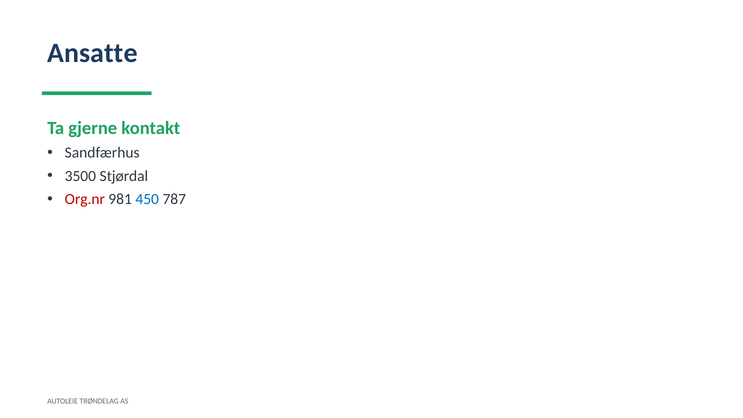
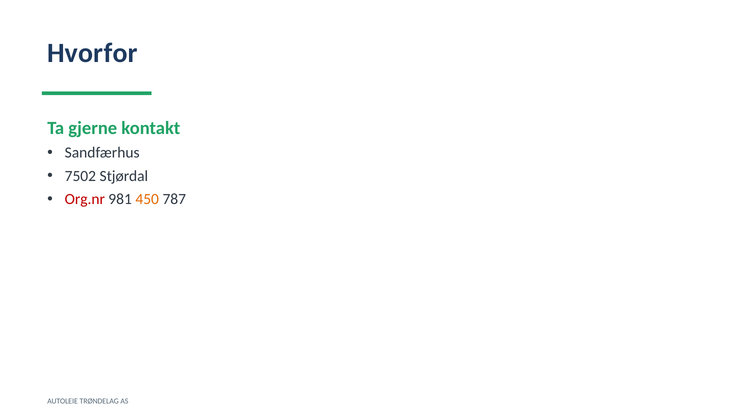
Ansatte: Ansatte -> Hvorfor (92, 53)
3500: 3500 -> 7502 (80, 176)
450 colour: blue -> orange (147, 199)
